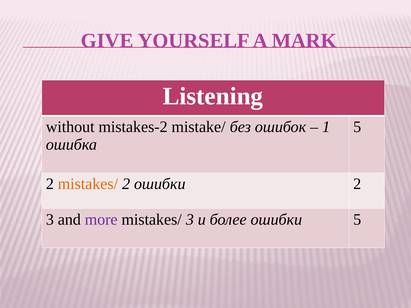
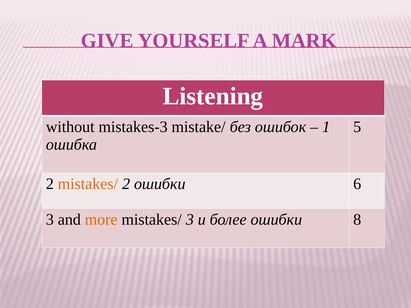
mistakes-2: mistakes-2 -> mistakes-3 (133, 127)
ошибки 2: 2 -> 6 (357, 184)
more colour: purple -> orange (101, 220)
ошибки 5: 5 -> 8 (357, 220)
